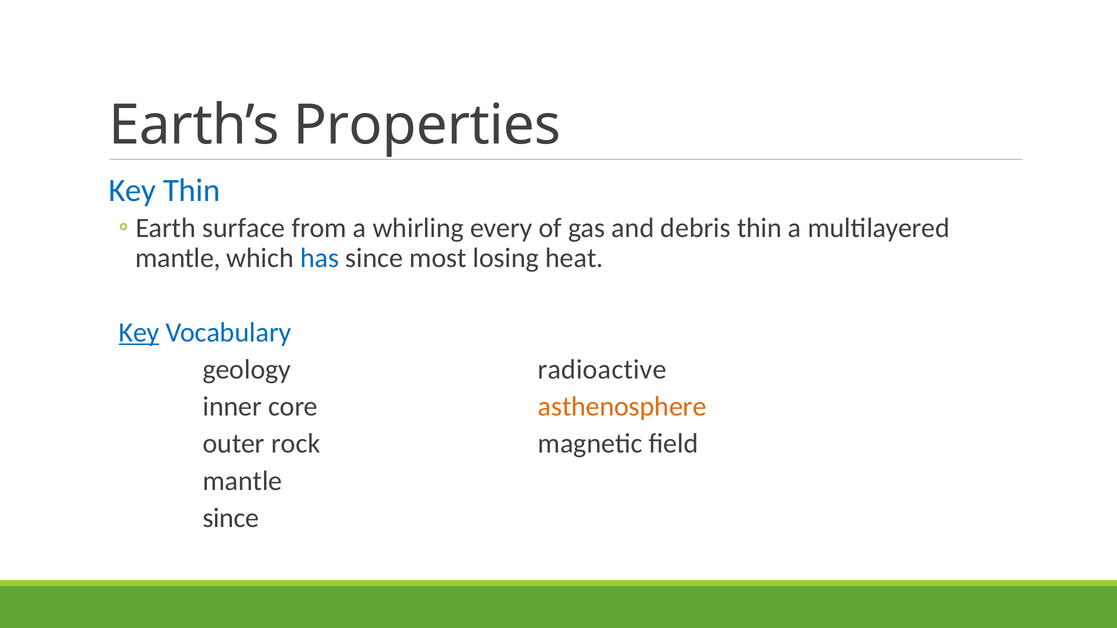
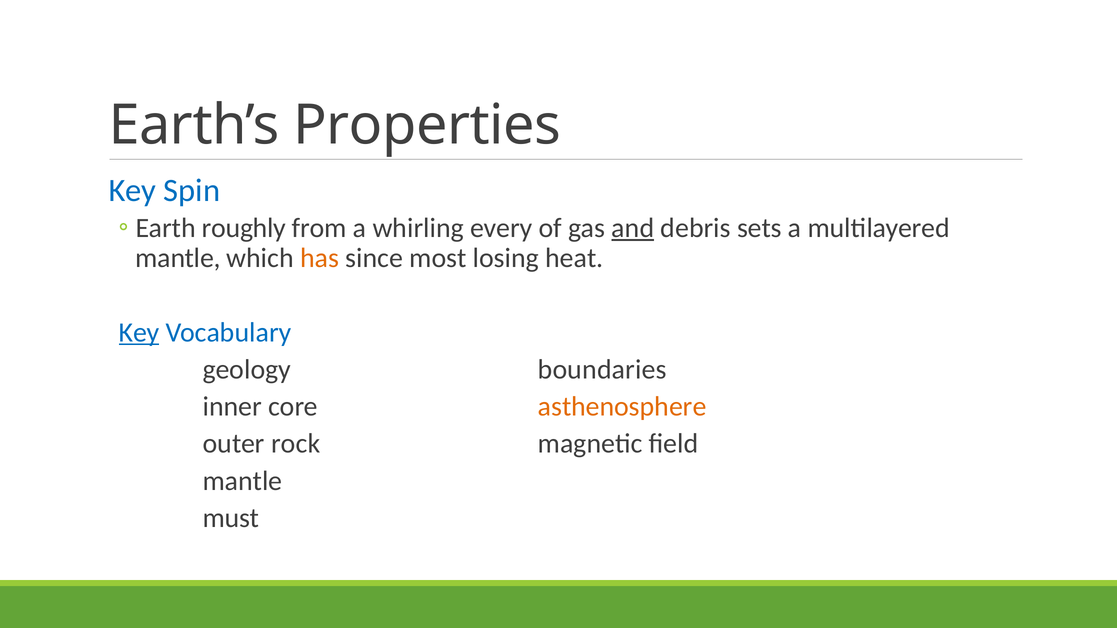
Key Thin: Thin -> Spin (192, 191)
surface: surface -> roughly (244, 228)
and underline: none -> present (633, 228)
debris thin: thin -> sets (759, 228)
has colour: blue -> orange (320, 258)
radioactive: radioactive -> boundaries (602, 370)
since: since -> must (231, 518)
